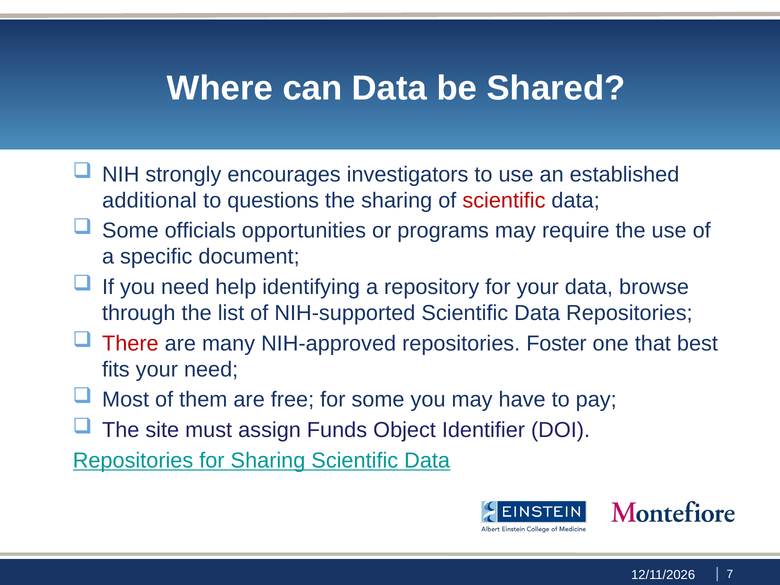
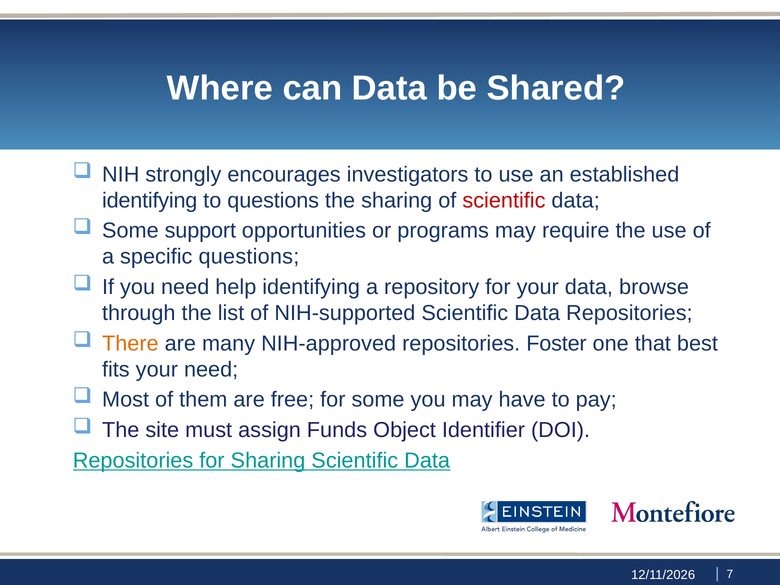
additional: additional -> identifying (150, 200)
officials: officials -> support (200, 231)
specific document: document -> questions (249, 257)
There colour: red -> orange (130, 343)
